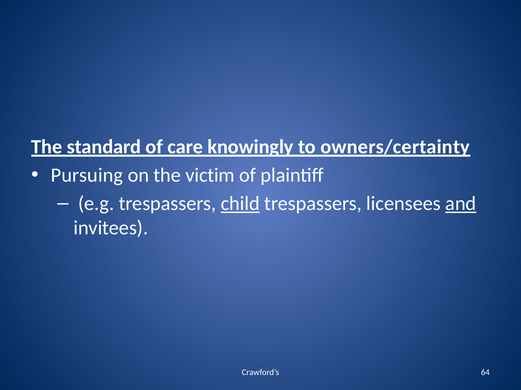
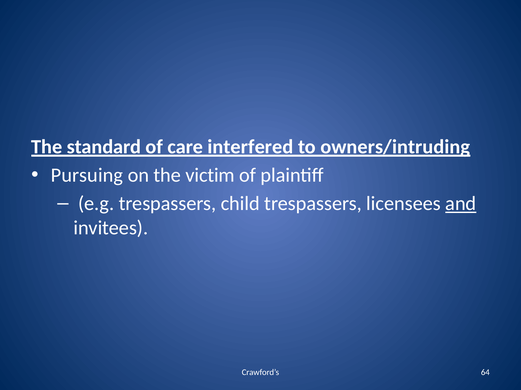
knowingly: knowingly -> interfered (250, 147)
owners/certainty: owners/certainty -> owners/intruding (395, 147)
child underline: present -> none (240, 204)
